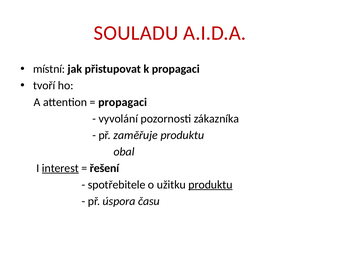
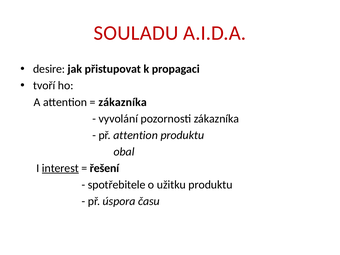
místní: místní -> desire (49, 69)
propagaci: propagaci -> zákazníka (123, 102)
př zaměřuje: zaměřuje -> attention (136, 135)
produktu underline: present -> none (210, 185)
